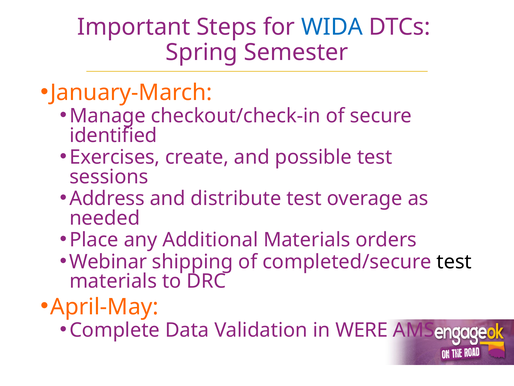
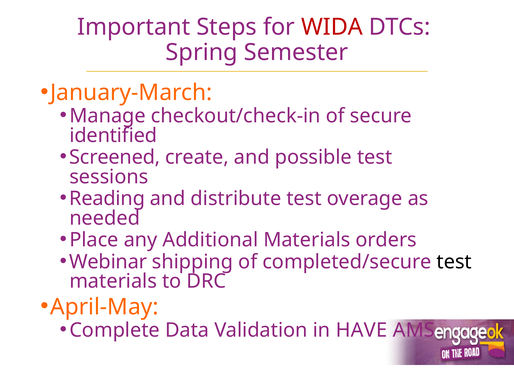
WIDA colour: blue -> red (332, 27)
Exercises: Exercises -> Screened (115, 157)
Address: Address -> Reading (107, 198)
WERE: WERE -> HAVE (361, 330)
